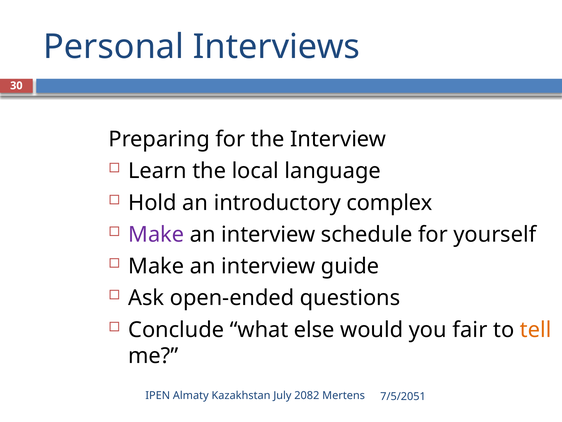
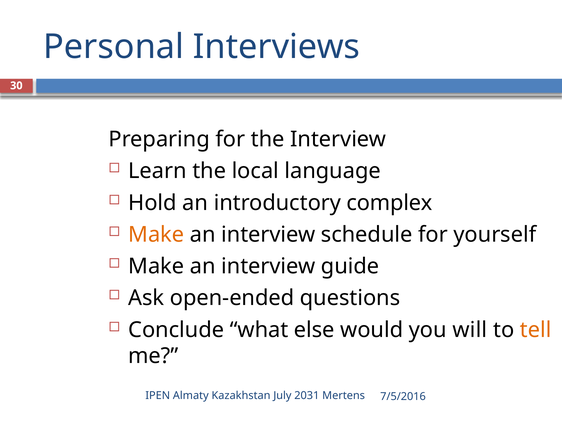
Make colour: purple -> orange (156, 234)
fair: fair -> will (470, 329)
2082: 2082 -> 2031 (307, 395)
7/5/2051: 7/5/2051 -> 7/5/2016 (403, 396)
